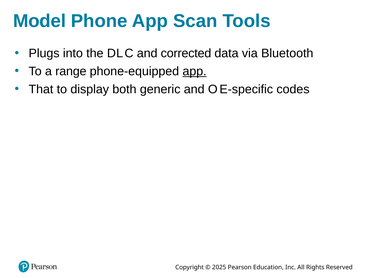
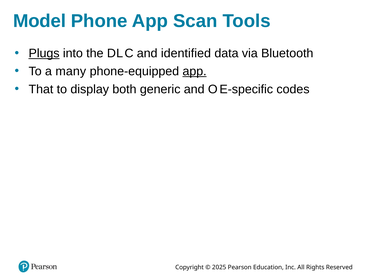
Plugs underline: none -> present (44, 53)
corrected: corrected -> identified (186, 53)
range: range -> many (71, 71)
